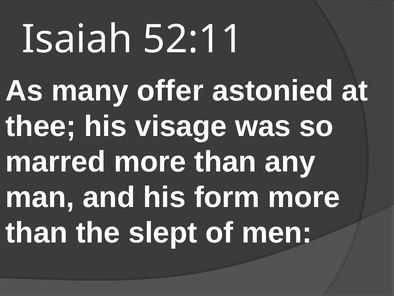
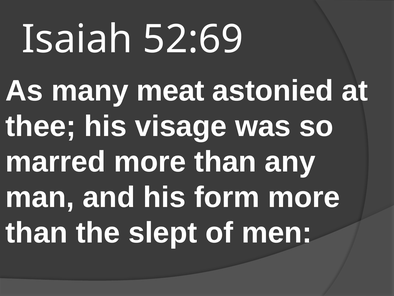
52:11: 52:11 -> 52:69 (193, 39)
offer: offer -> meat (170, 91)
